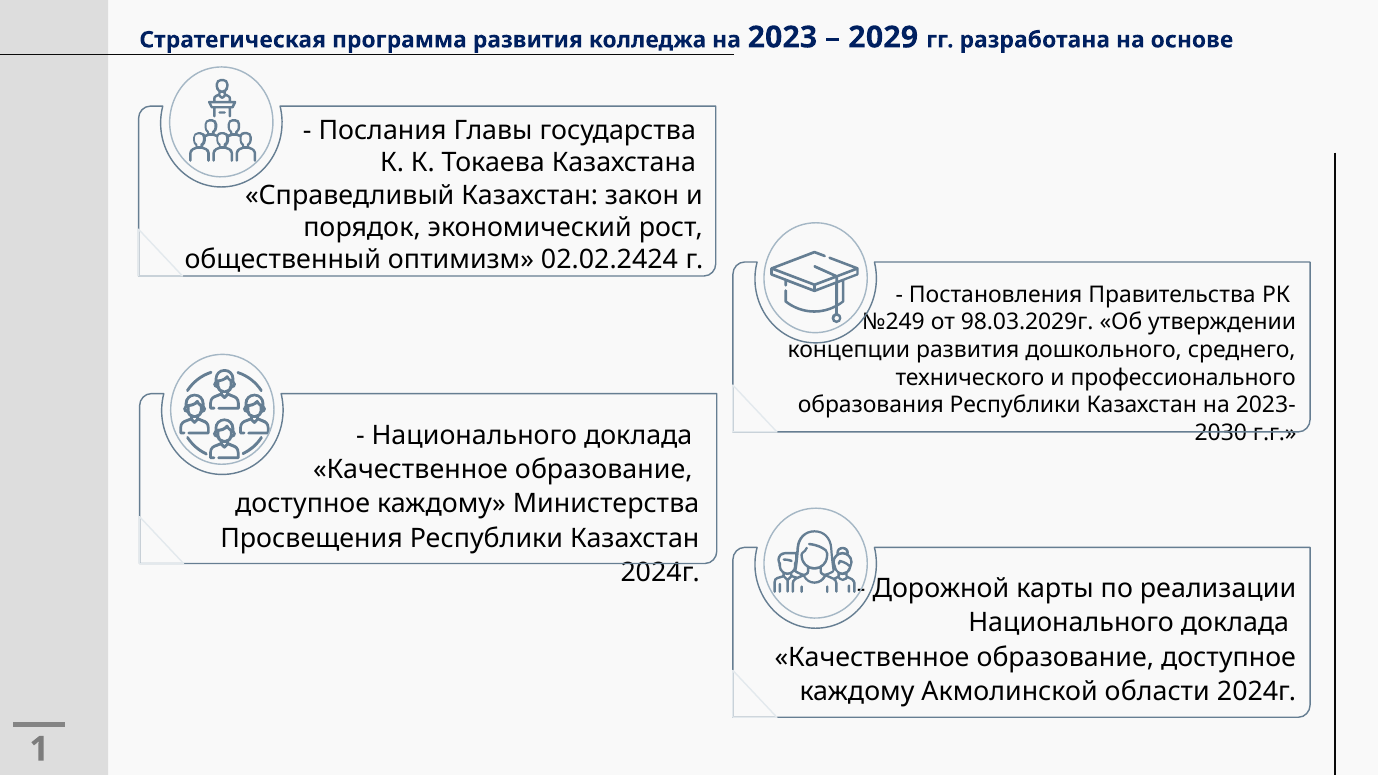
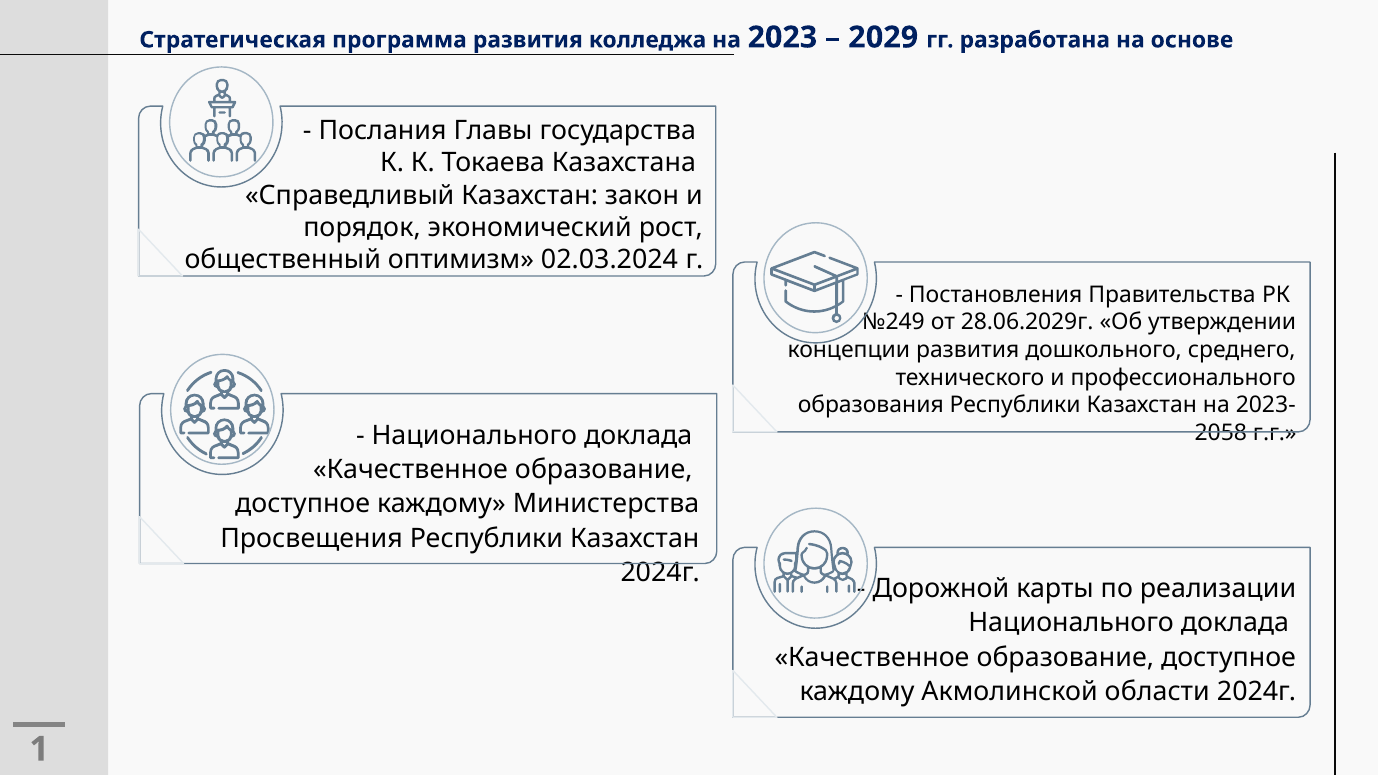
02.02.2424: 02.02.2424 -> 02.03.2024 (610, 260)
98.03.2029г: 98.03.2029г -> 28.06.2029г (1027, 322)
2030: 2030 -> 2058 (1221, 433)
